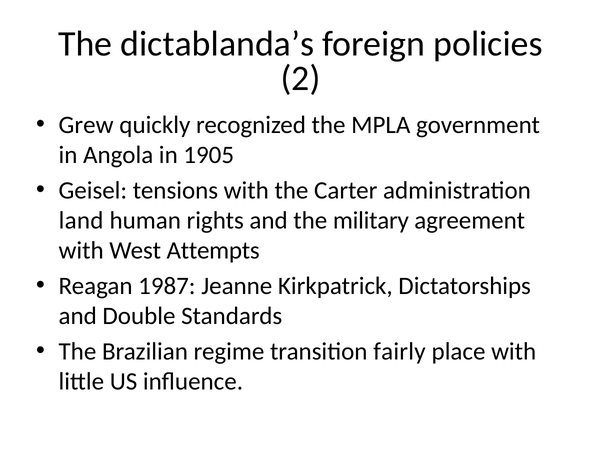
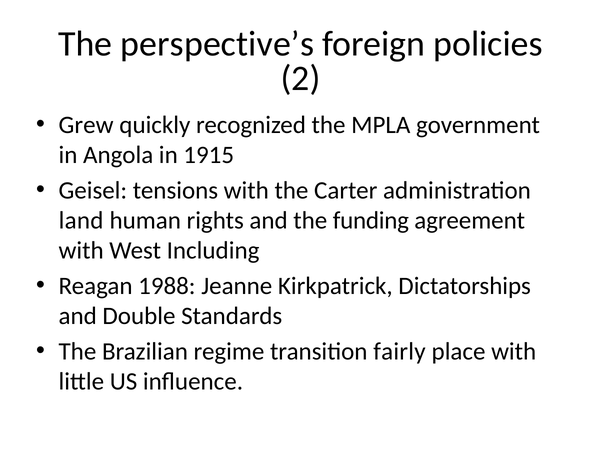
dictablanda’s: dictablanda’s -> perspective’s (217, 44)
1905: 1905 -> 1915 (209, 155)
military: military -> funding (371, 220)
Attempts: Attempts -> Including (213, 251)
1987: 1987 -> 1988 (167, 286)
